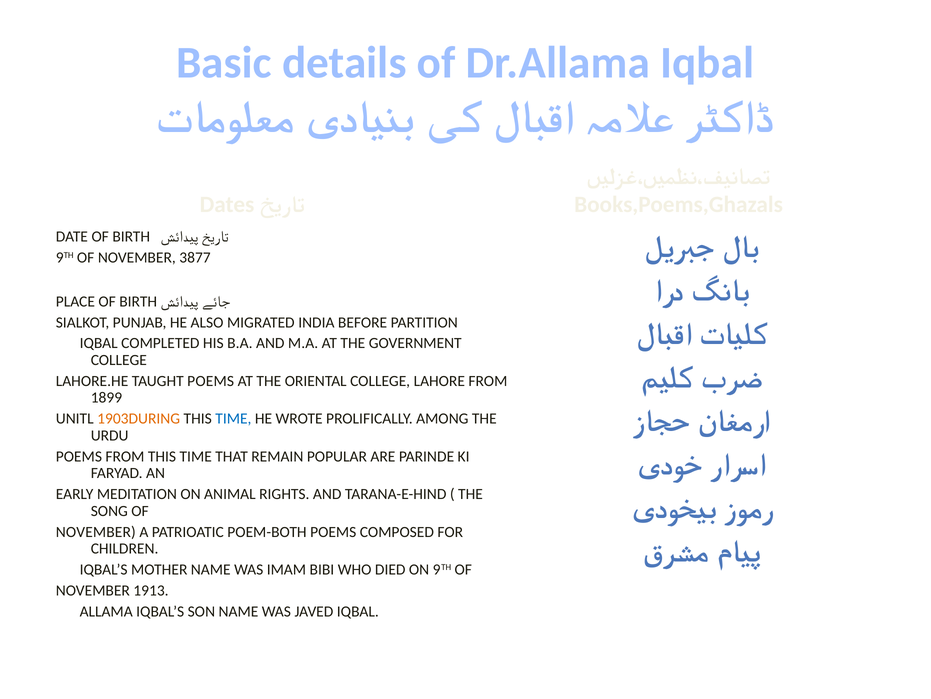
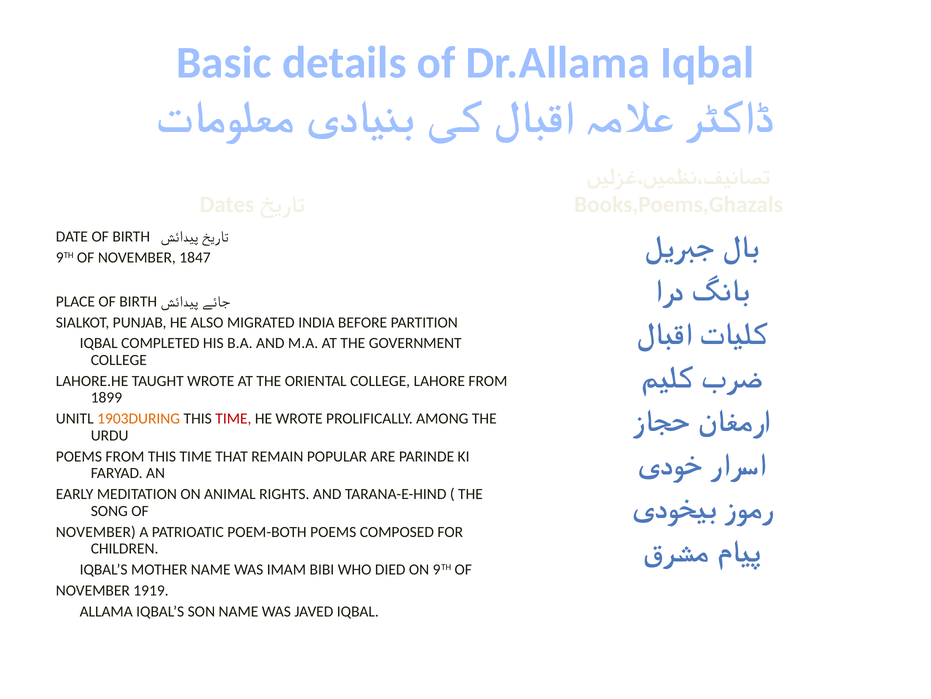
3877: 3877 -> 1847 (195, 257)
TAUGHT POEMS: POEMS -> WROTE (211, 381)
TIME colour: blue -> red (233, 418)
1913: 1913 -> 1919 (151, 590)
